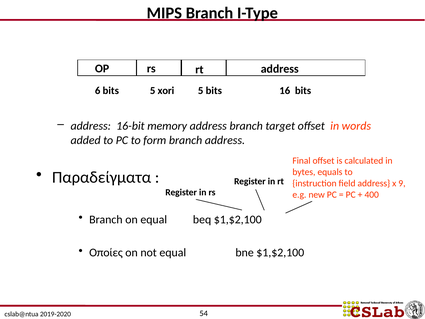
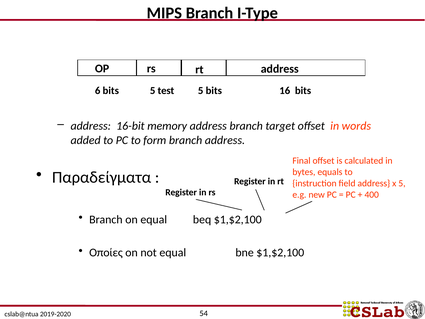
xori: xori -> test (166, 90)
x 9: 9 -> 5 (402, 183)
